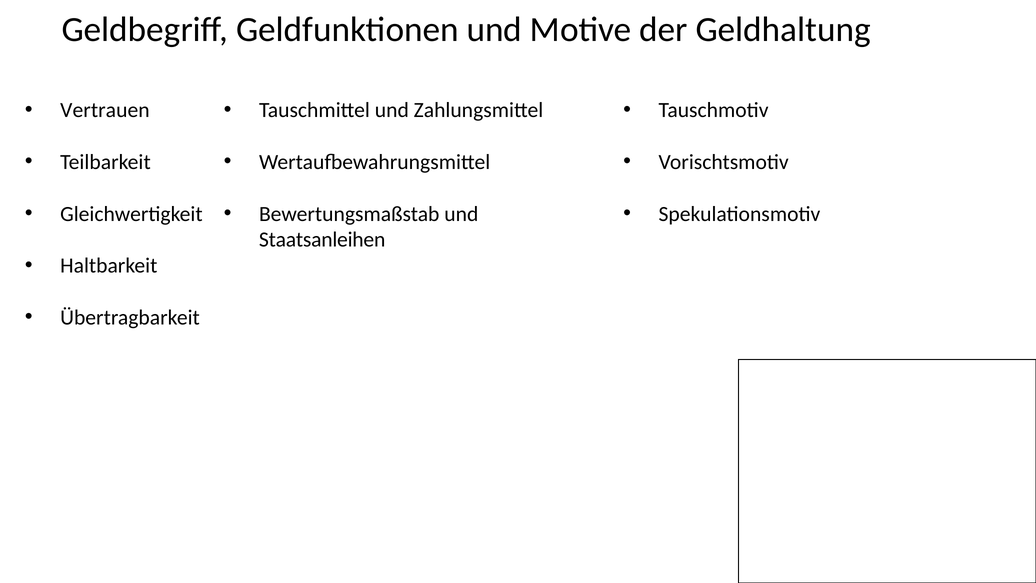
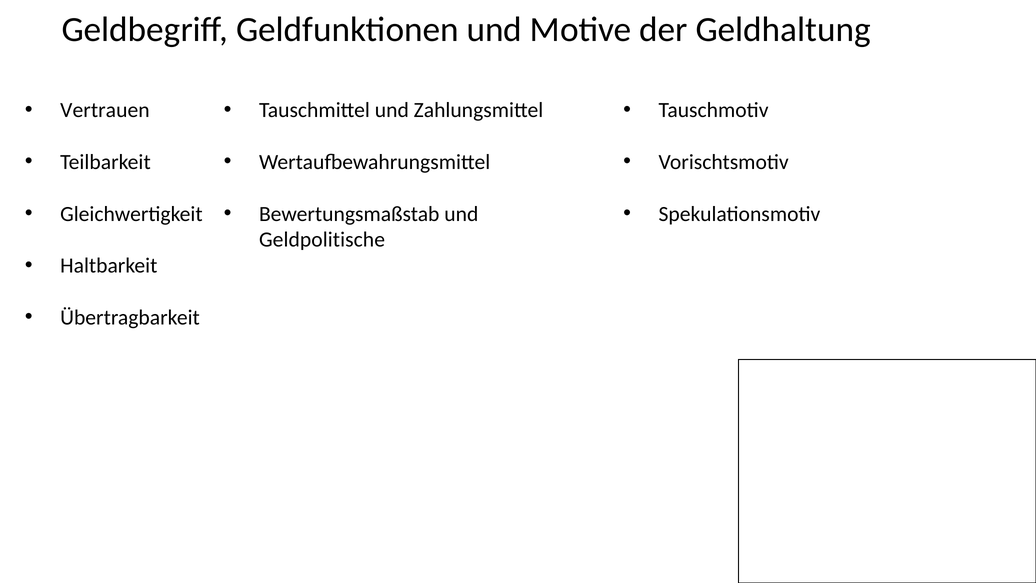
Staatsanleihen: Staatsanleihen -> Geldpolitische (322, 240)
